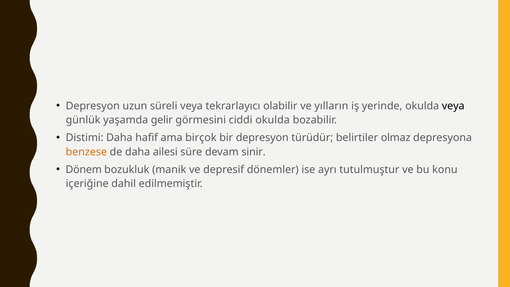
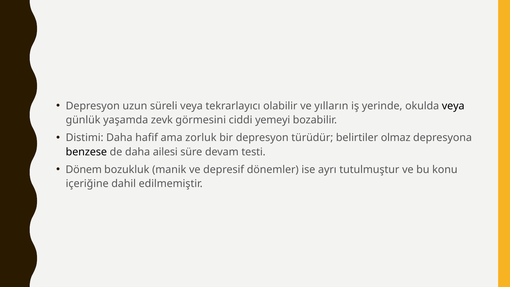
gelir: gelir -> zevk (162, 120)
ciddi okulda: okulda -> yemeyi (273, 120)
birçok: birçok -> zorluk (201, 138)
benzese colour: orange -> black (86, 152)
sinir: sinir -> testi (254, 152)
